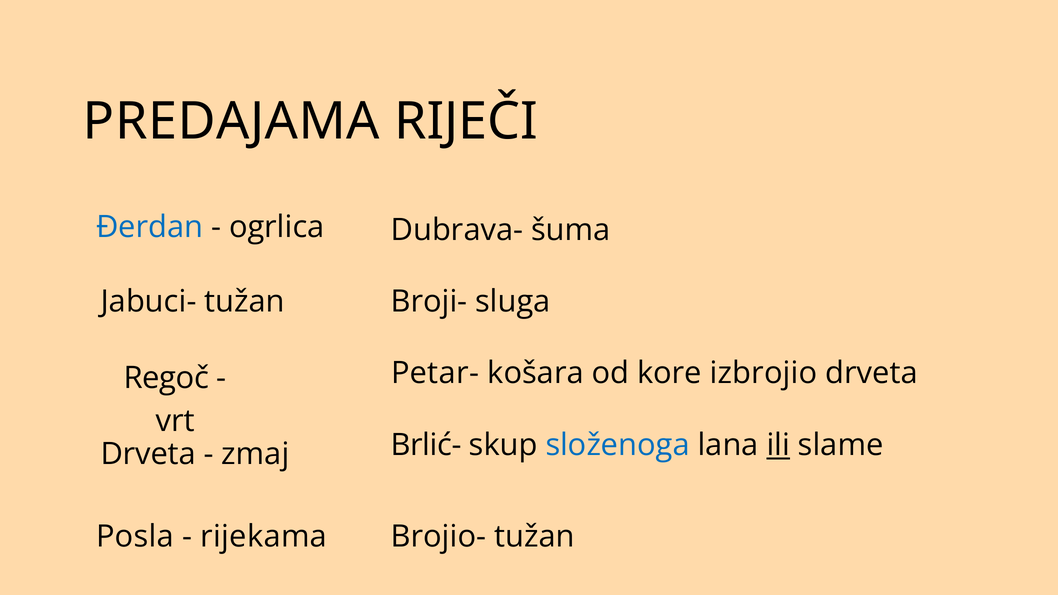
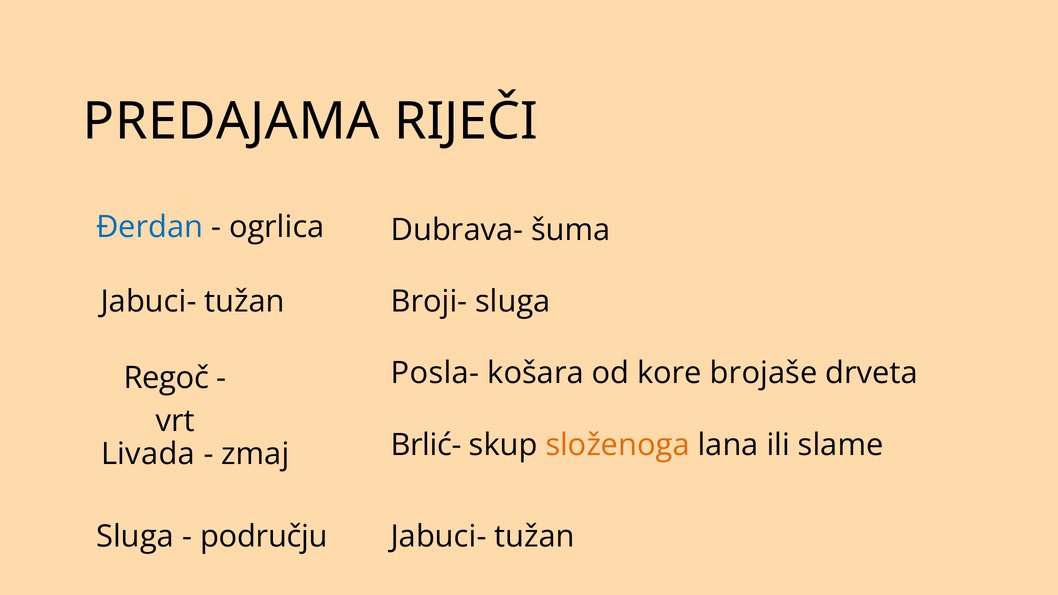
Petar-: Petar- -> Posla- (435, 373)
izbrojio: izbrojio -> brojaše (764, 373)
složenoga colour: blue -> orange (618, 445)
ili underline: present -> none (778, 445)
Drveta: Drveta -> Livada (148, 454)
Posla: Posla -> Sluga (135, 537)
rijekama: rijekama -> području (264, 537)
Brojio-: Brojio- -> Jabuci- (439, 537)
